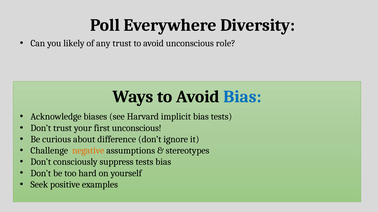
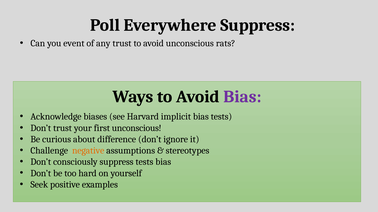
Everywhere Diversity: Diversity -> Suppress (258, 25)
likely: likely -> event (74, 43)
role: role -> rats (226, 43)
Bias colour: blue -> purple (242, 97)
